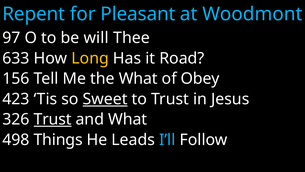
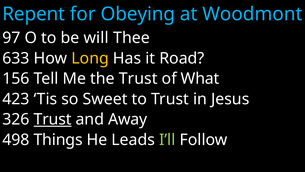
Pleasant: Pleasant -> Obeying (138, 14)
the What: What -> Trust (138, 78)
Obey: Obey -> What (200, 78)
Sweet underline: present -> none (105, 99)
and What: What -> Away (128, 119)
I’ll colour: light blue -> light green (167, 140)
